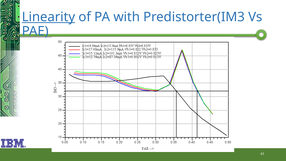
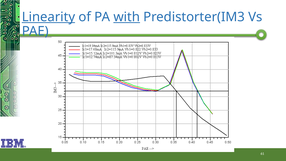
with underline: none -> present (127, 17)
